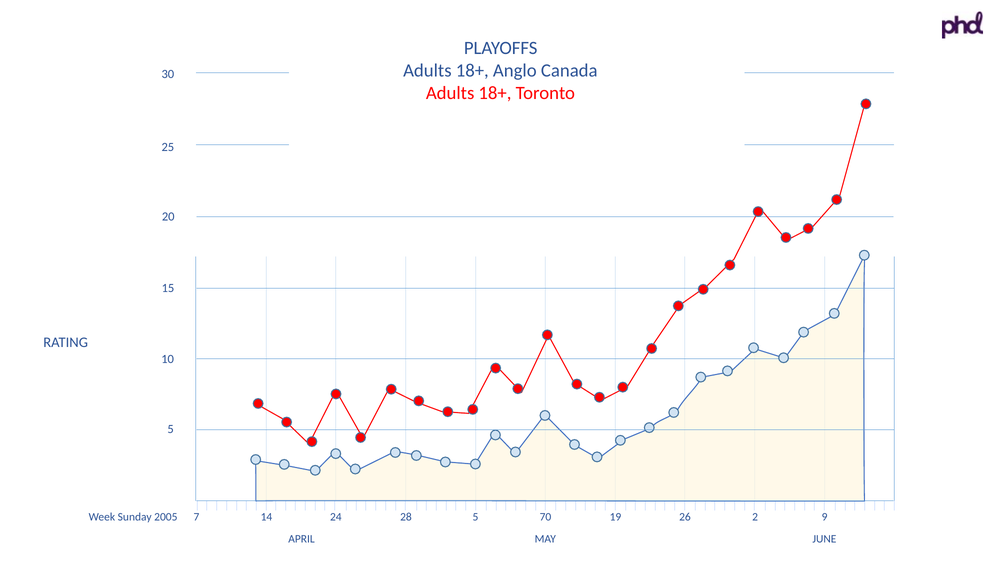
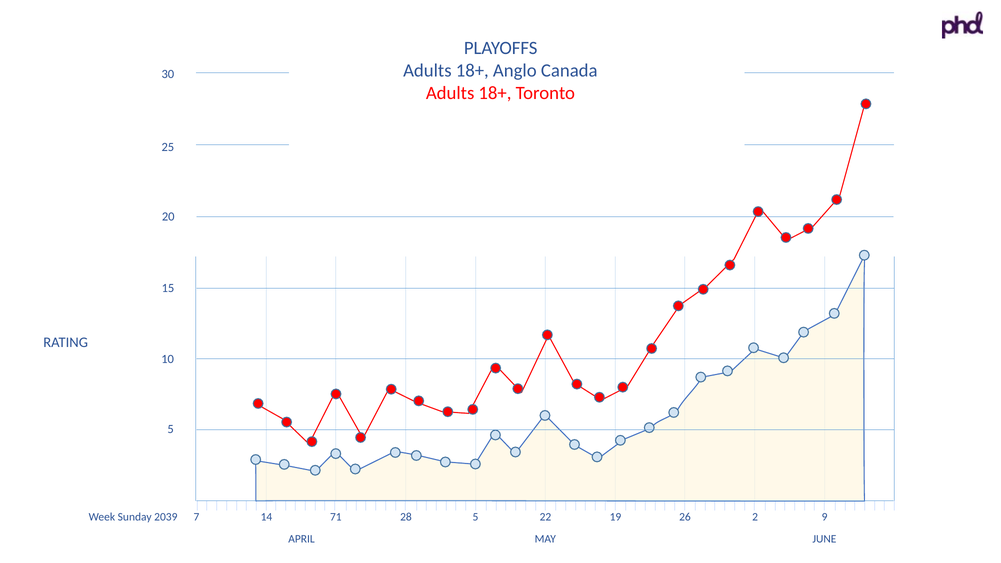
2005: 2005 -> 2039 (166, 517)
24: 24 -> 71 (336, 517)
70: 70 -> 22 (545, 517)
